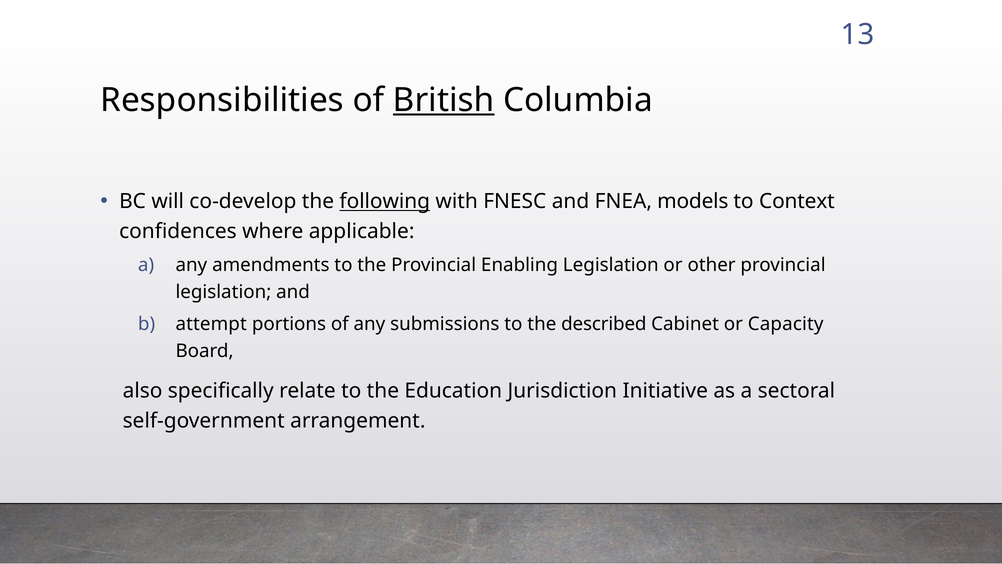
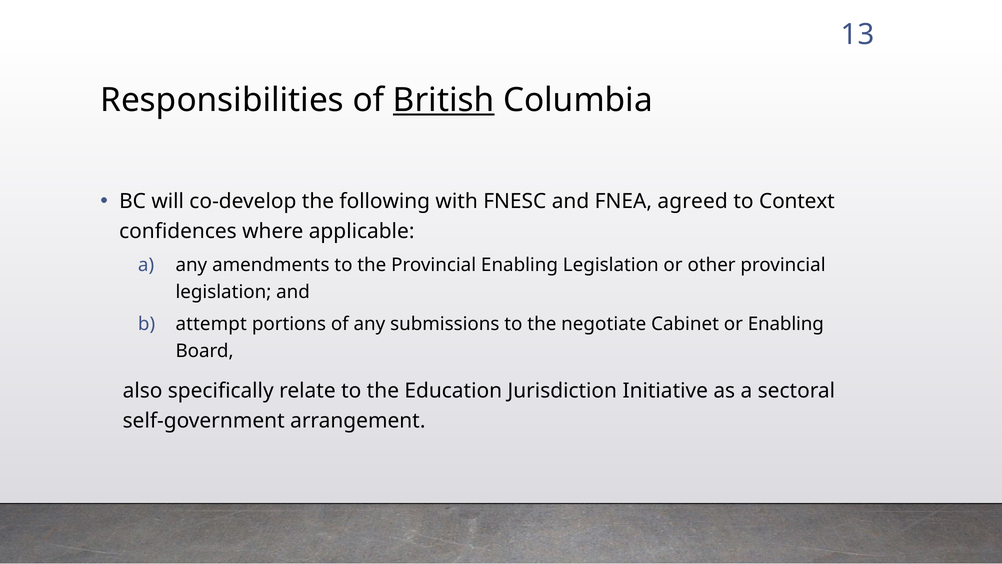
following underline: present -> none (385, 201)
models: models -> agreed (693, 201)
described: described -> negotiate (604, 324)
or Capacity: Capacity -> Enabling (786, 324)
